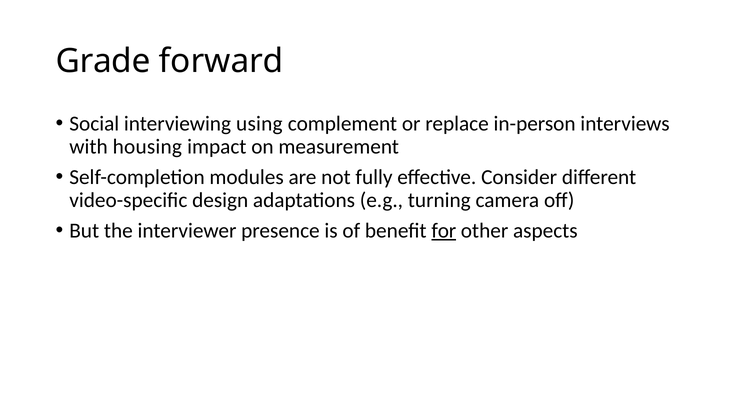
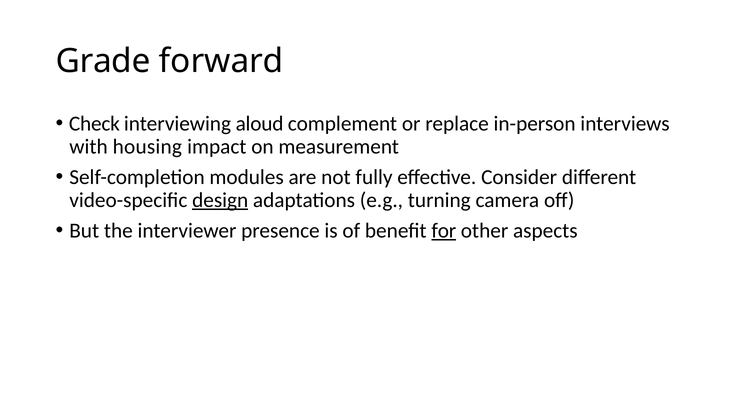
Social: Social -> Check (94, 123)
using: using -> aloud (260, 123)
design underline: none -> present (220, 200)
